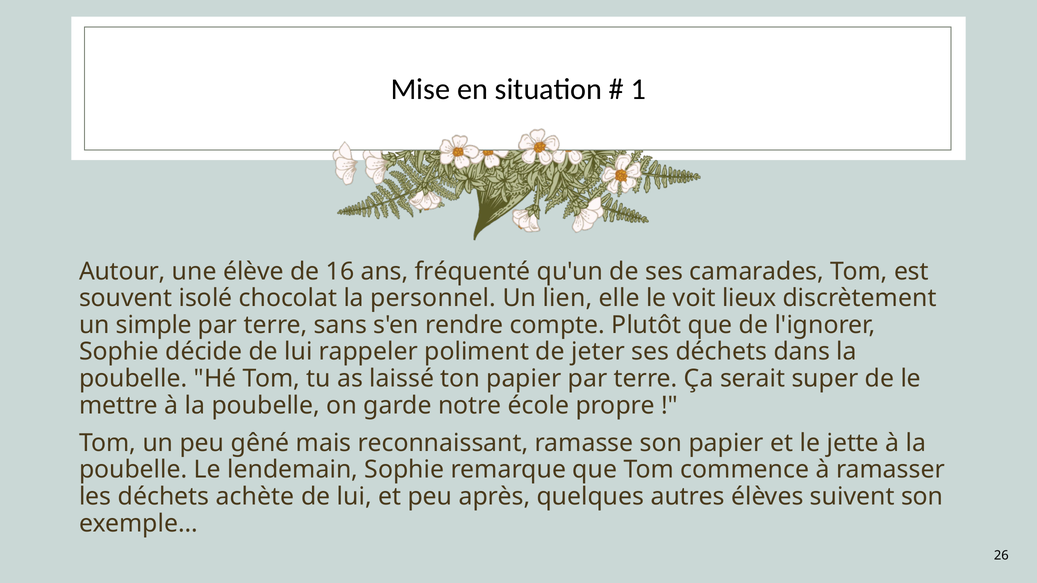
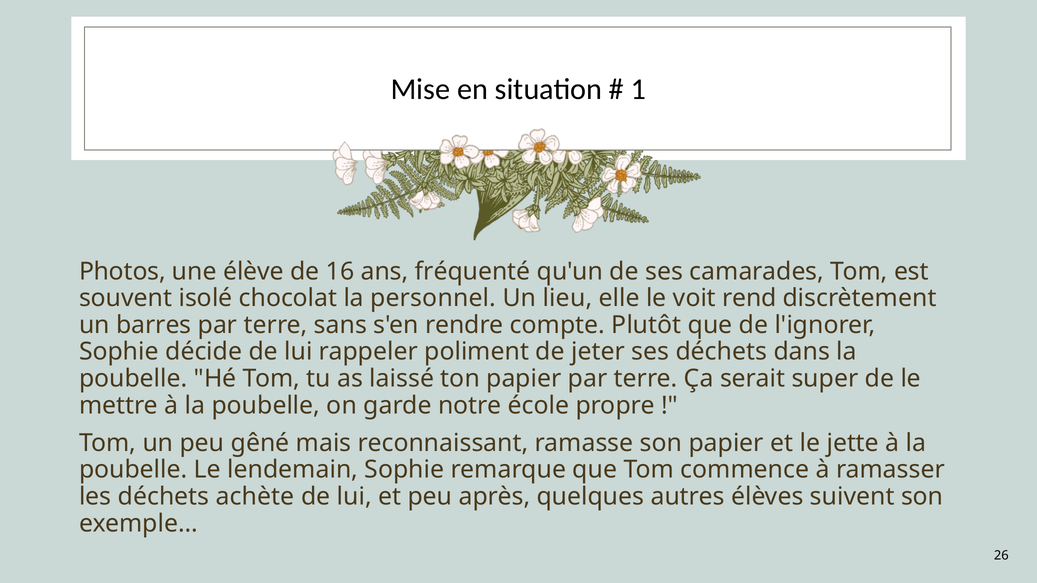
Autour: Autour -> Photos (122, 271)
lien: lien -> lieu (567, 298)
lieux: lieux -> rend (749, 298)
simple: simple -> barres (154, 325)
